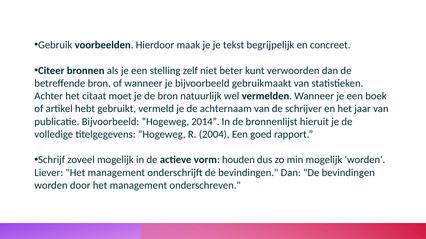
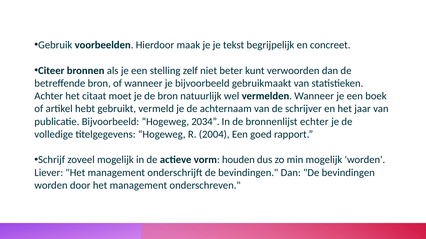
2014: 2014 -> 2034 (205, 122)
hieruit: hieruit -> echter (314, 122)
